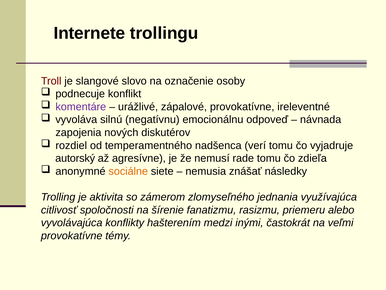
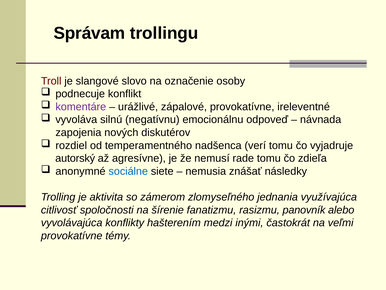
Internete: Internete -> Správam (89, 33)
sociálne colour: orange -> blue (128, 171)
priemeru: priemeru -> panovník (304, 210)
